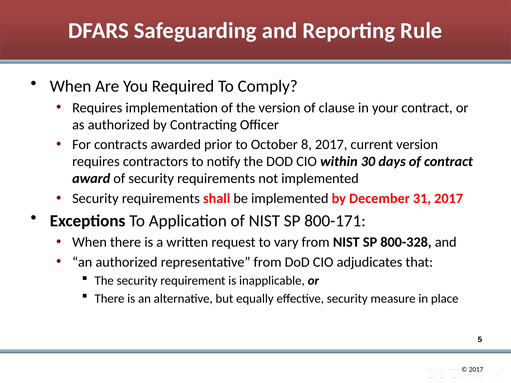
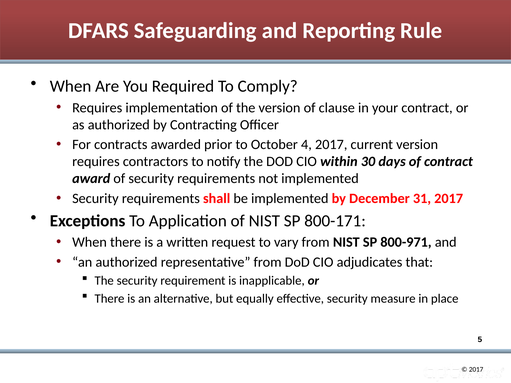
8: 8 -> 4 (306, 145)
800-328: 800-328 -> 800-971 (406, 242)
